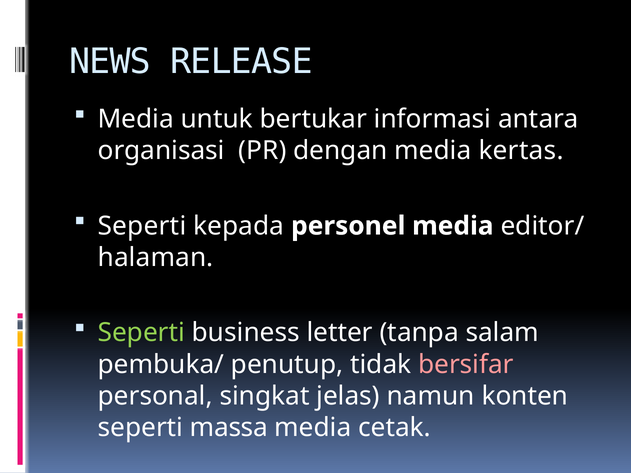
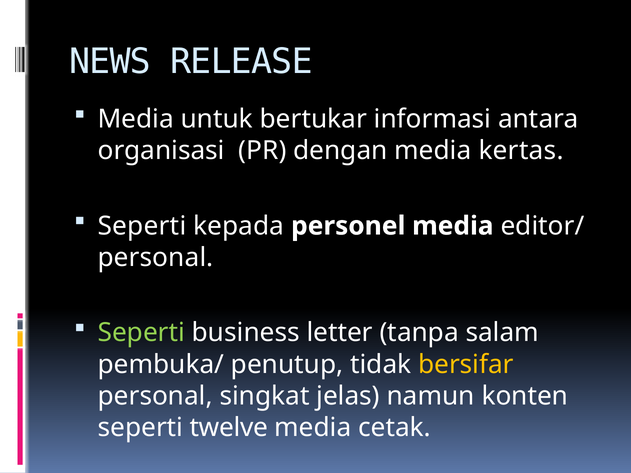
halaman: halaman -> personal (156, 258)
bersifar colour: pink -> yellow (466, 365)
massa: massa -> twelve (229, 428)
